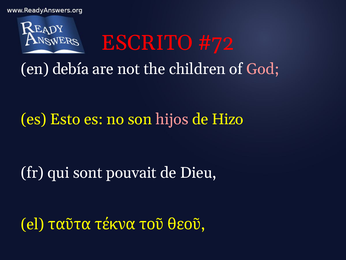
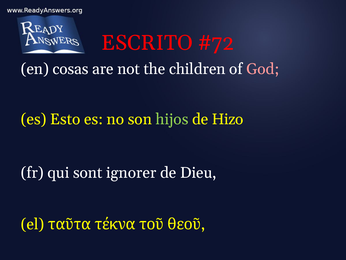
debía: debía -> cosas (71, 69)
hijos colour: pink -> light green (172, 119)
pouvait: pouvait -> ignorer (131, 172)
